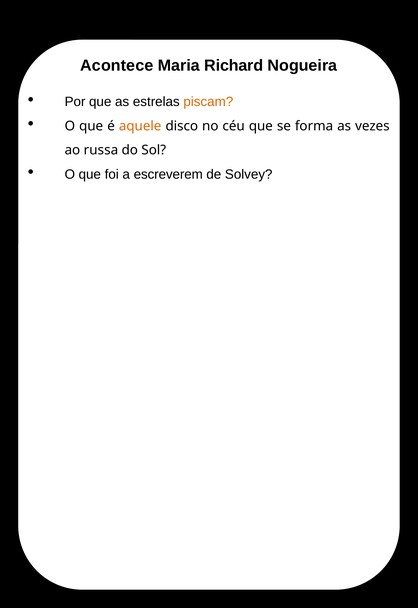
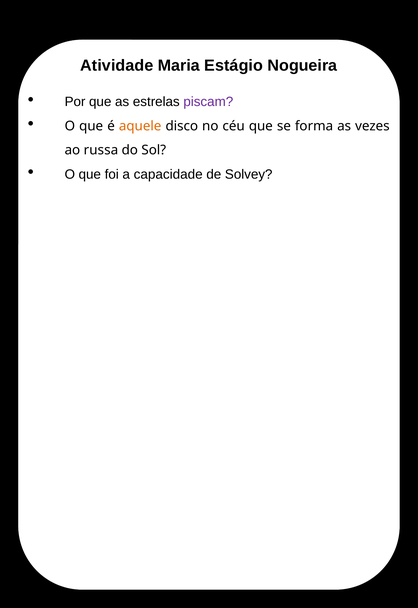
Acontece: Acontece -> Atividade (117, 66)
Richard: Richard -> Estágio (234, 66)
piscam colour: orange -> purple (208, 102)
escreverem: escreverem -> capacidade (168, 174)
